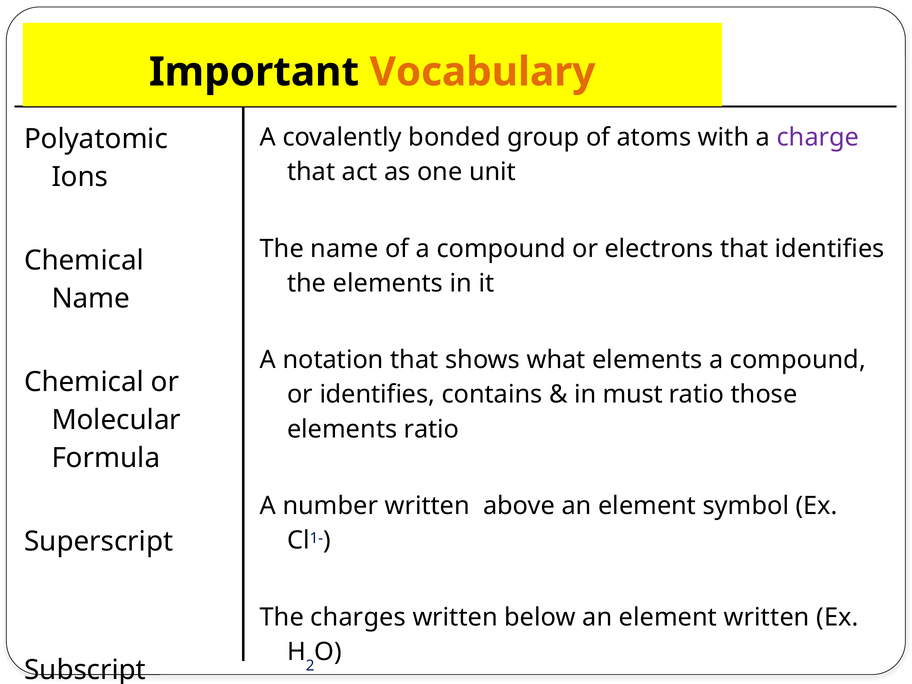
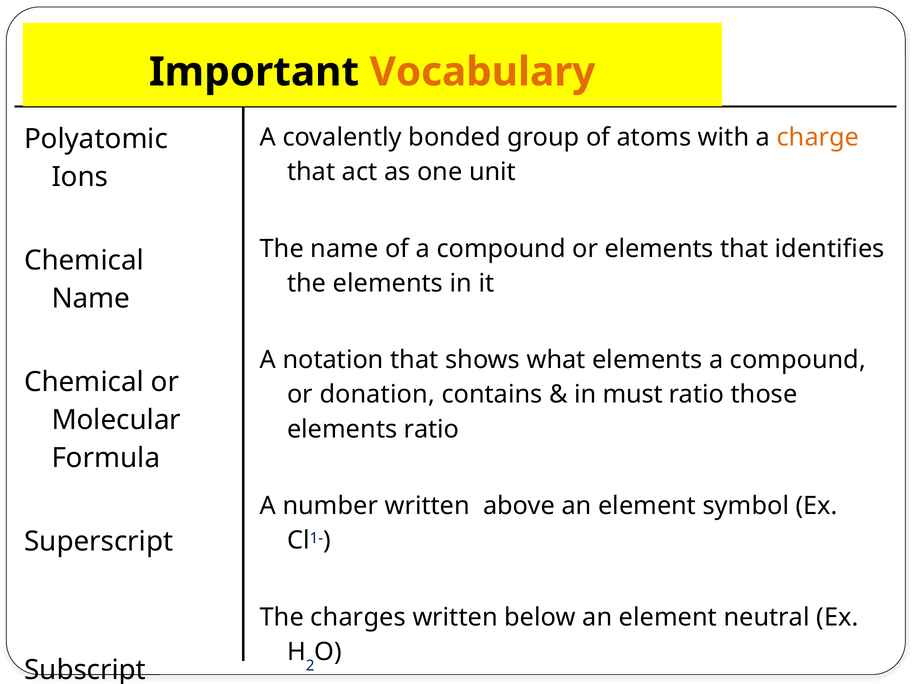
charge colour: purple -> orange (818, 137)
or electrons: electrons -> elements (659, 249)
or identifies: identifies -> donation (377, 395)
element written: written -> neutral (767, 617)
